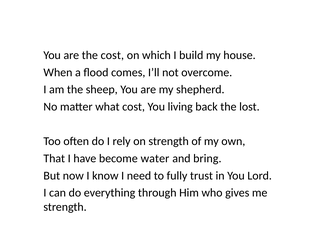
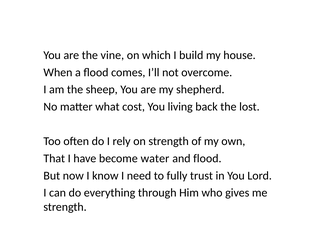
the cost: cost -> vine (112, 55)
and bring: bring -> flood (207, 158)
